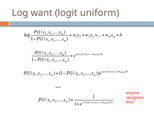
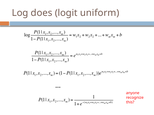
want: want -> does (42, 13)
